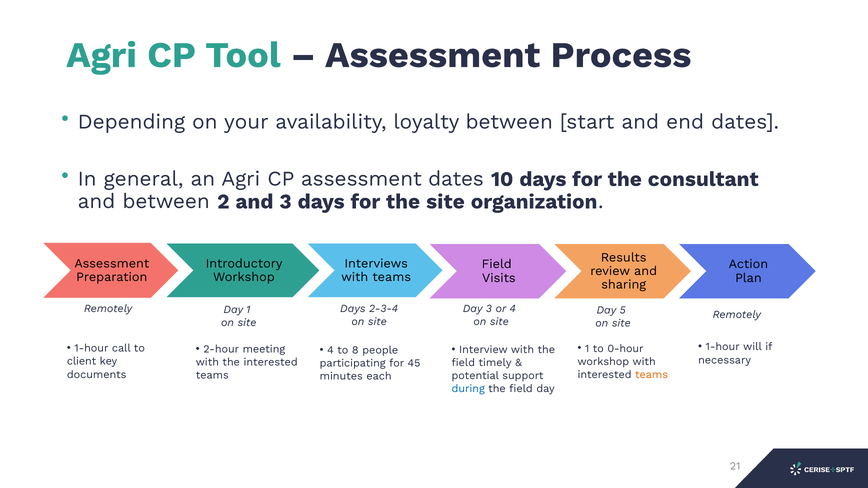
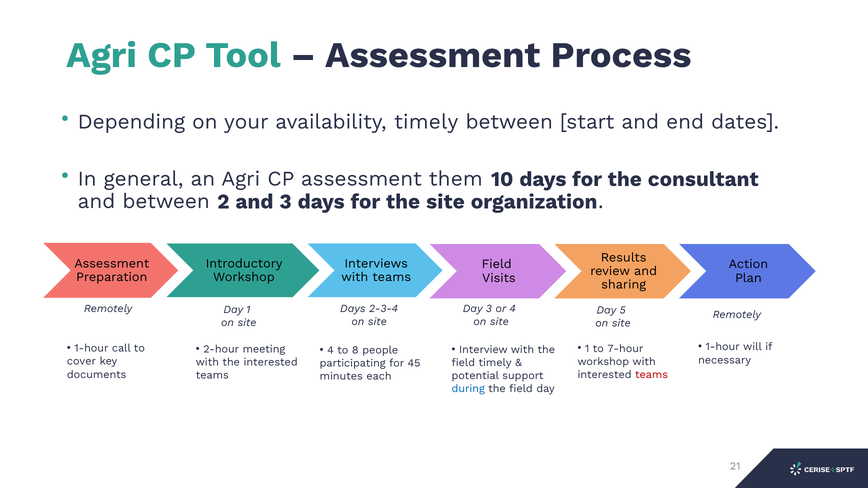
availability loyalty: loyalty -> timely (426, 122)
assessment dates: dates -> them (456, 179)
0-hour: 0-hour -> 7-hour (625, 349)
client: client -> cover (81, 362)
teams colour: orange -> red (652, 375)
